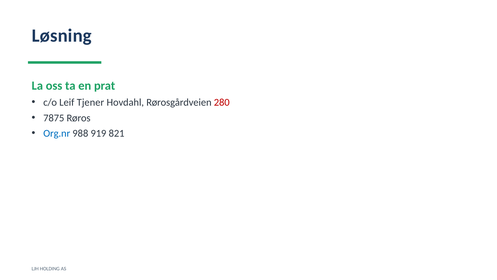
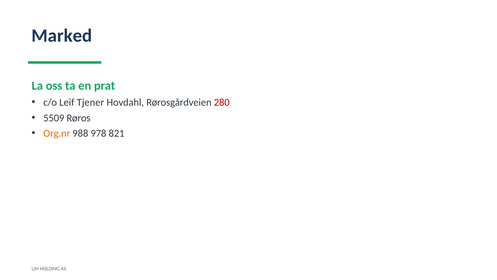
Løsning: Løsning -> Marked (62, 35)
7875: 7875 -> 5509 (54, 118)
Org.nr colour: blue -> orange (57, 133)
919: 919 -> 978 (98, 133)
